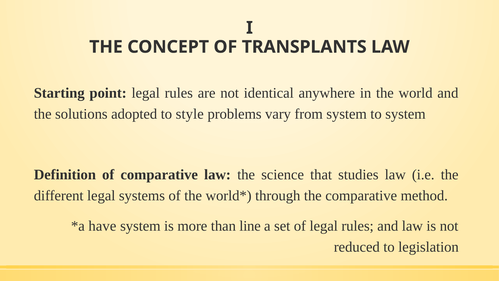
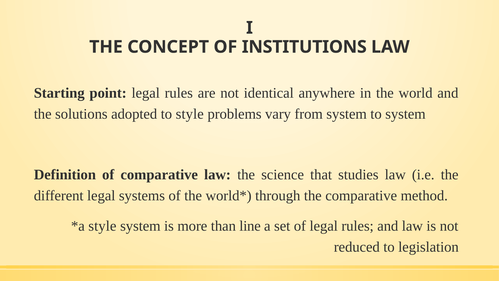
TRANSPLANTS: TRANSPLANTS -> INSTITUTIONS (304, 47)
have: have -> style (102, 226)
